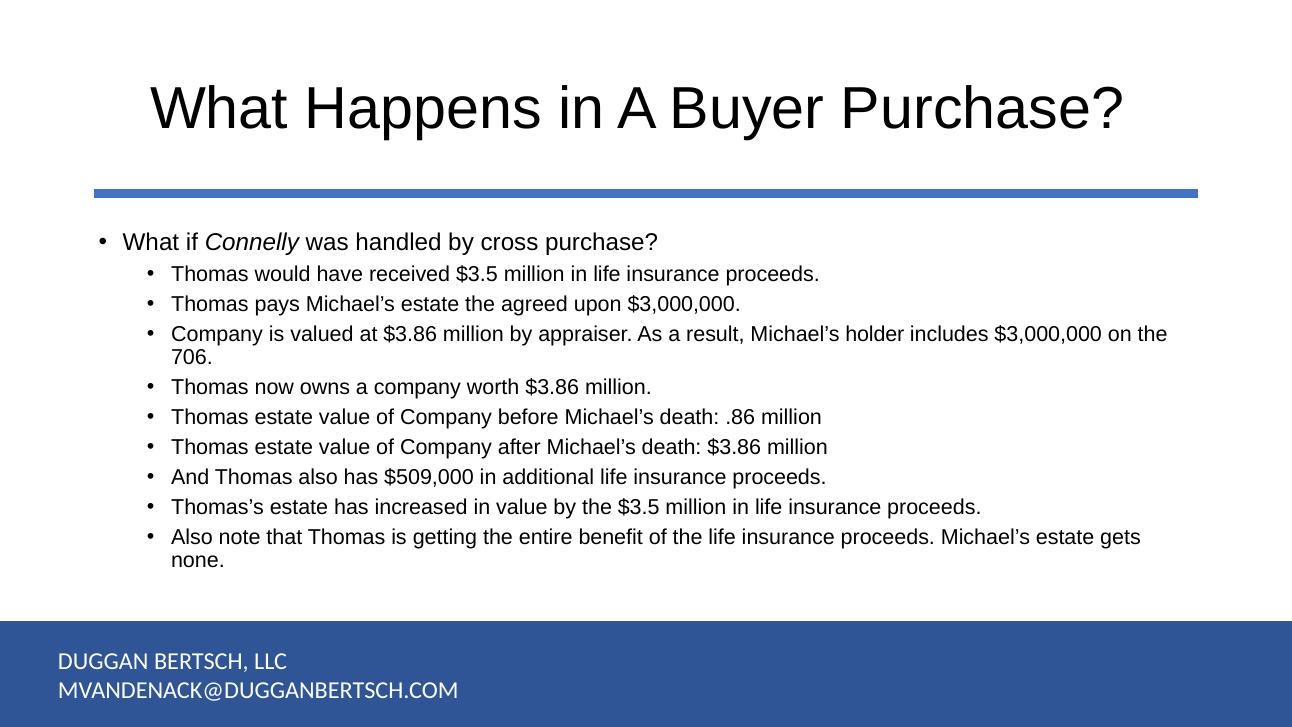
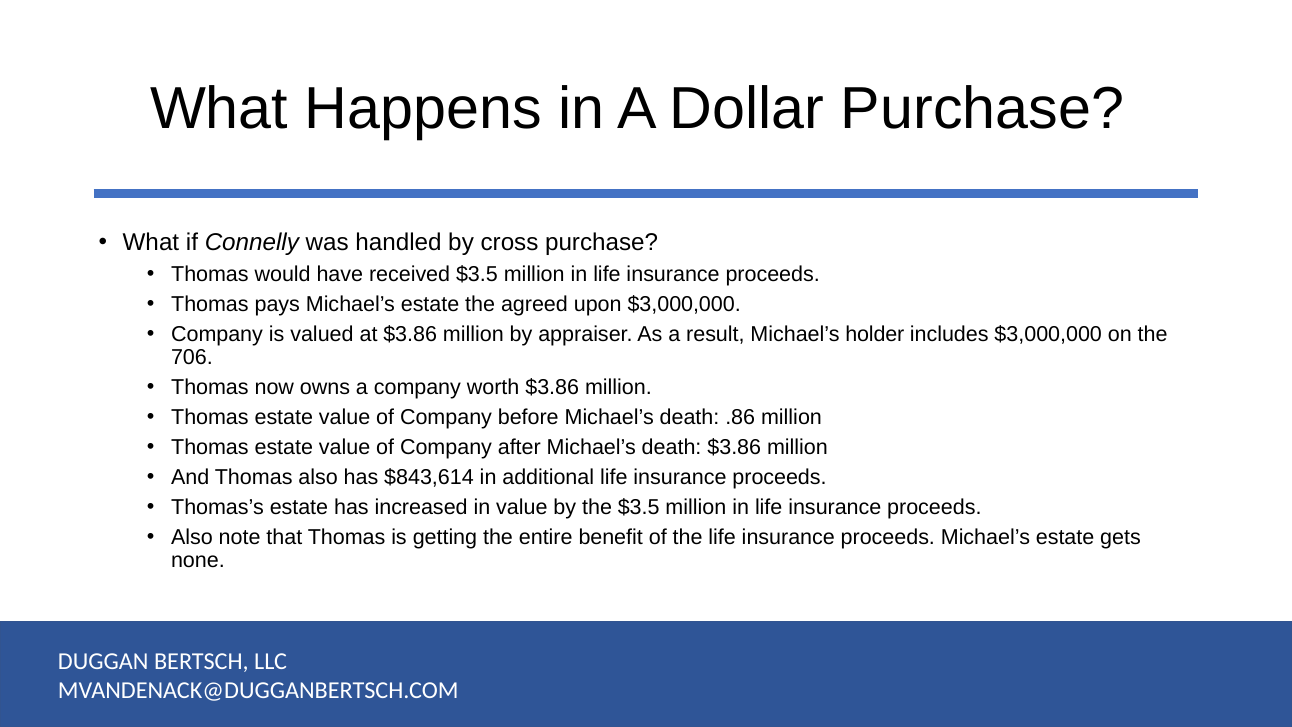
Buyer: Buyer -> Dollar (747, 109)
$509,000: $509,000 -> $843,614 (429, 477)
